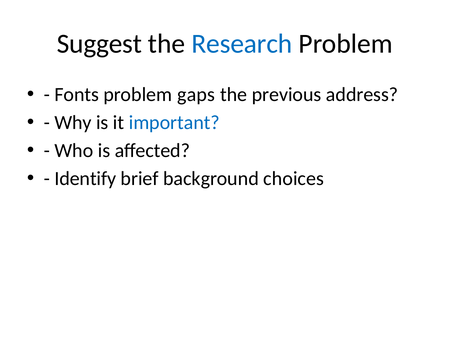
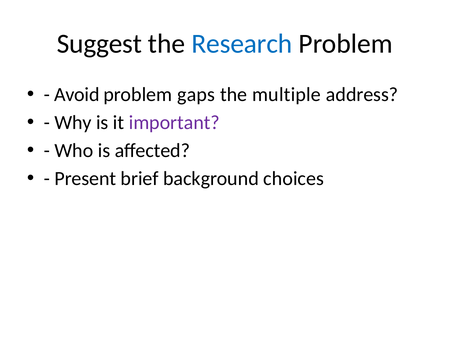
Fonts: Fonts -> Avoid (77, 94)
previous: previous -> multiple (287, 94)
important colour: blue -> purple (174, 122)
Identify: Identify -> Present (85, 178)
